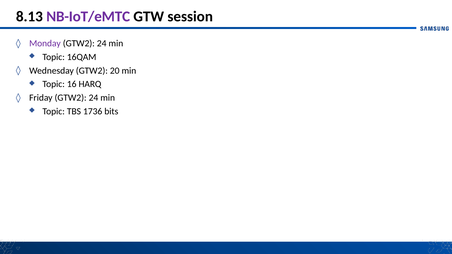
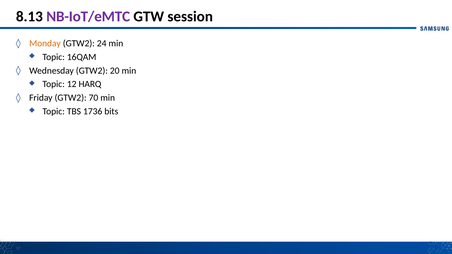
Monday colour: purple -> orange (45, 44)
16: 16 -> 12 (72, 84)
Friday GTW2 24: 24 -> 70 (93, 98)
